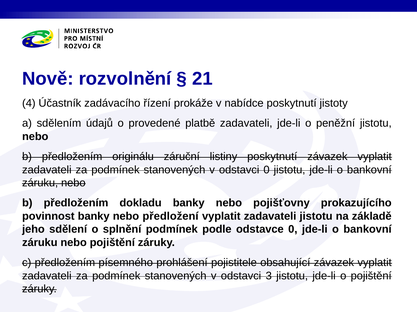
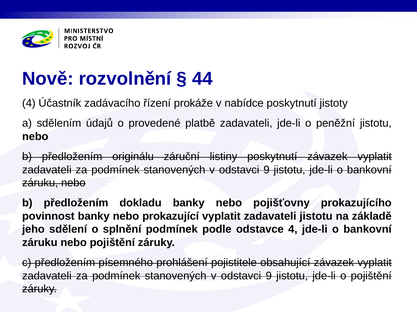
21: 21 -> 44 (202, 79)
0: 0 -> 9 (266, 170)
předložení: předložení -> prokazující (171, 217)
odstavce 0: 0 -> 4 (293, 230)
3: 3 -> 9 (269, 276)
